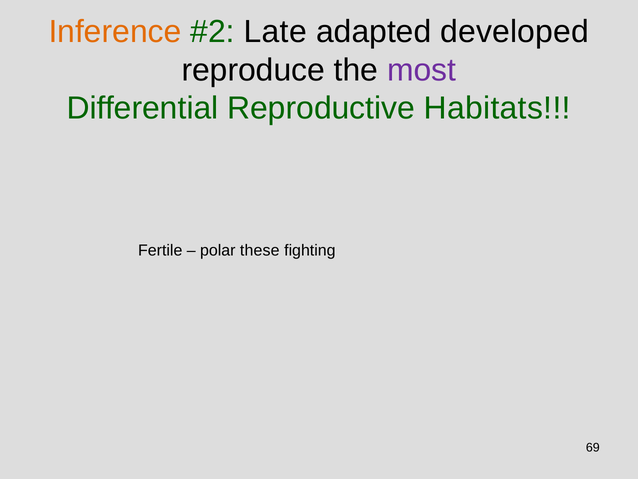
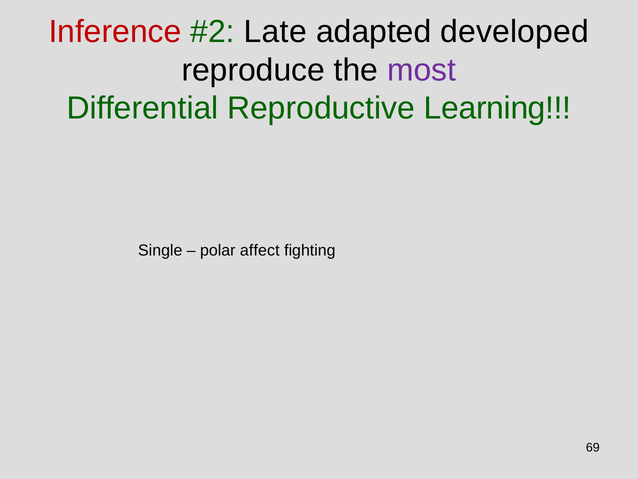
Inference colour: orange -> red (115, 32)
Habitats: Habitats -> Learning (498, 108)
Fertile: Fertile -> Single (160, 250)
these: these -> affect (260, 250)
